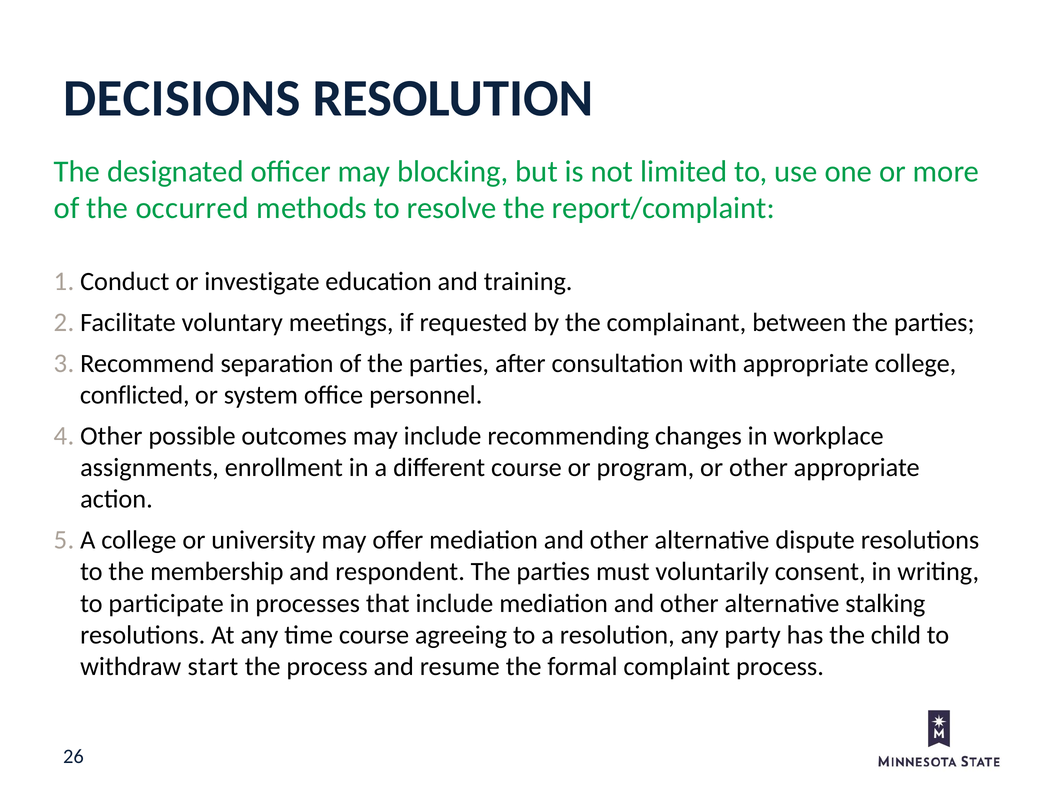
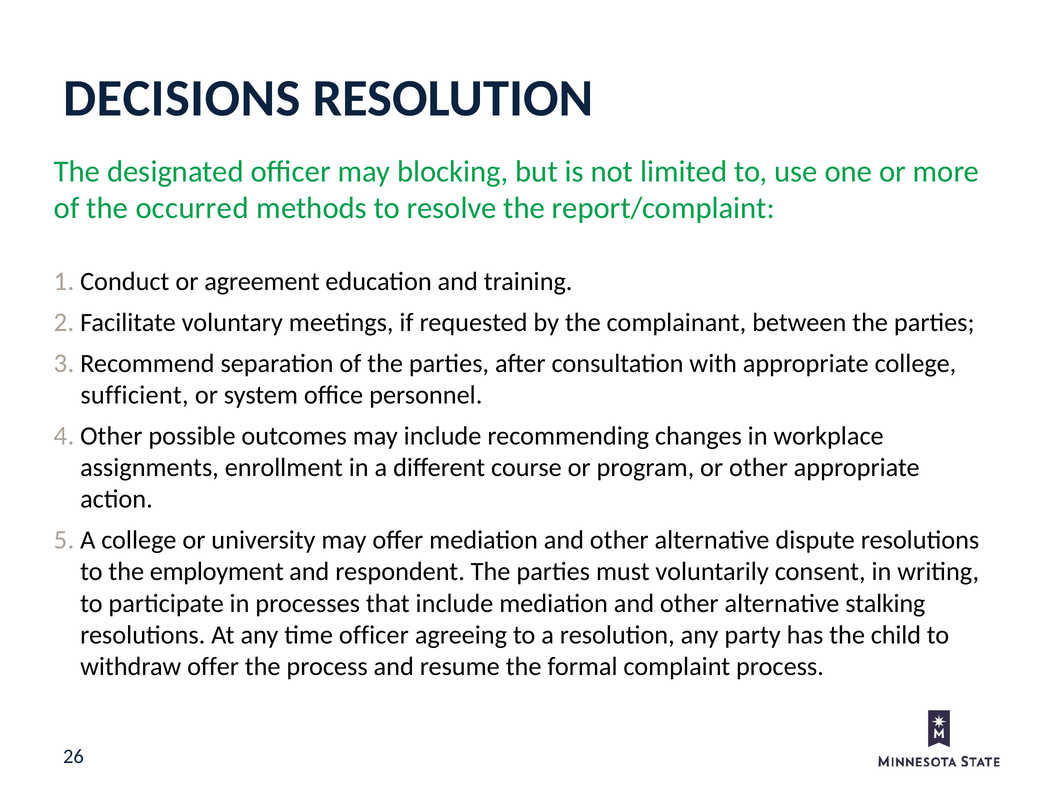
investigate: investigate -> agreement (262, 281)
conflicted: conflicted -> sufficient (134, 395)
membership: membership -> employment (217, 572)
time course: course -> officer (374, 635)
withdraw start: start -> offer (213, 666)
